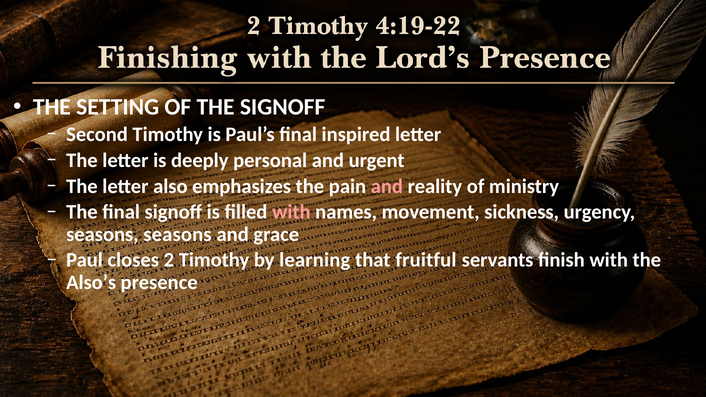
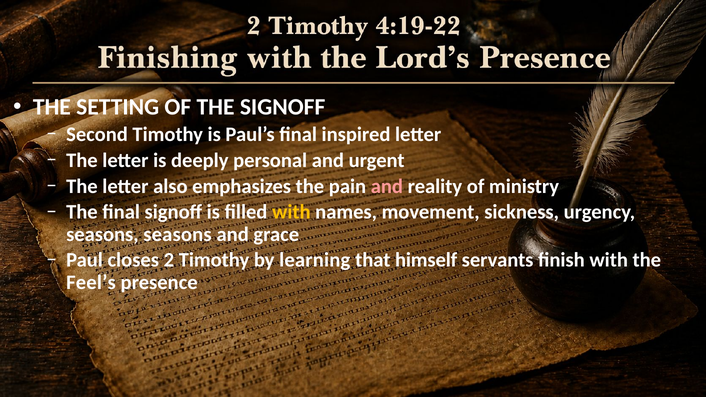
with colour: pink -> yellow (291, 212)
fruitful: fruitful -> himself (426, 260)
Also’s: Also’s -> Feel’s (91, 282)
